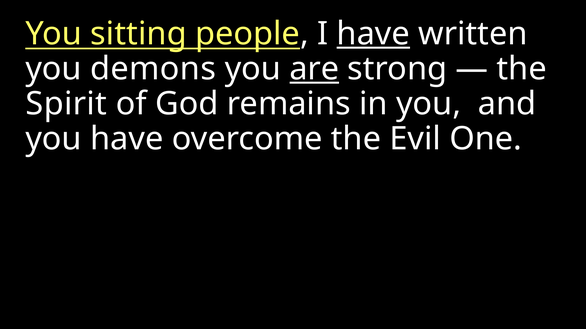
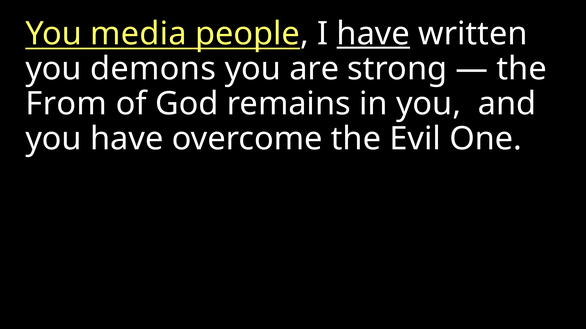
sitting: sitting -> media (138, 34)
are underline: present -> none (314, 69)
Spirit: Spirit -> From (66, 104)
